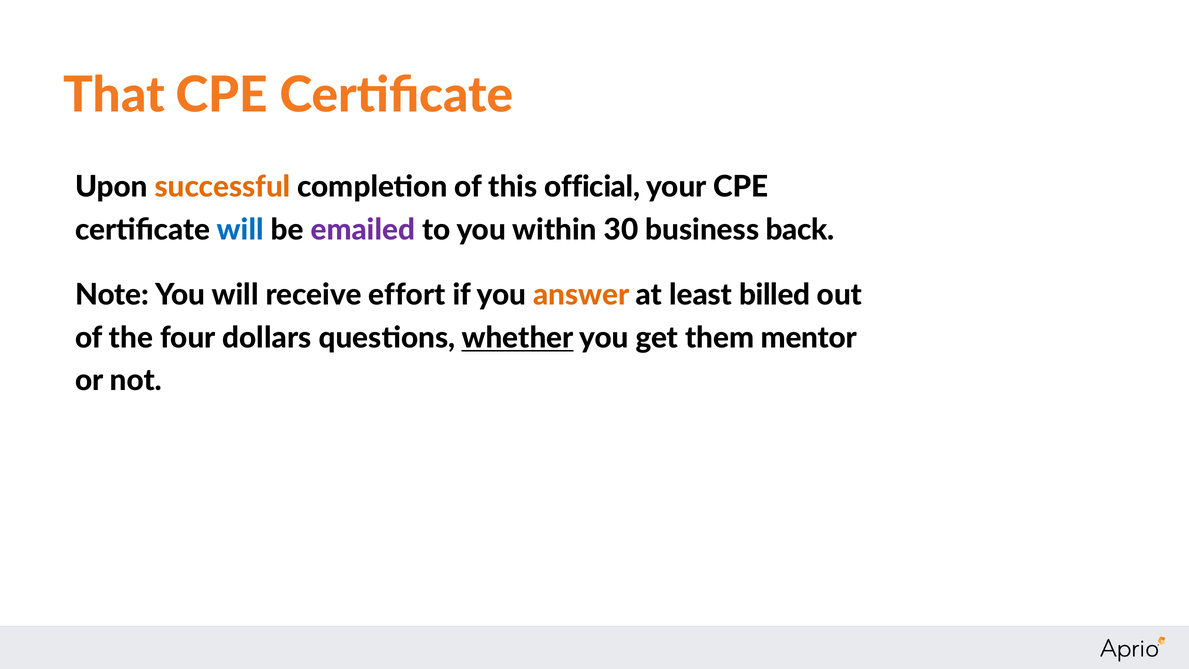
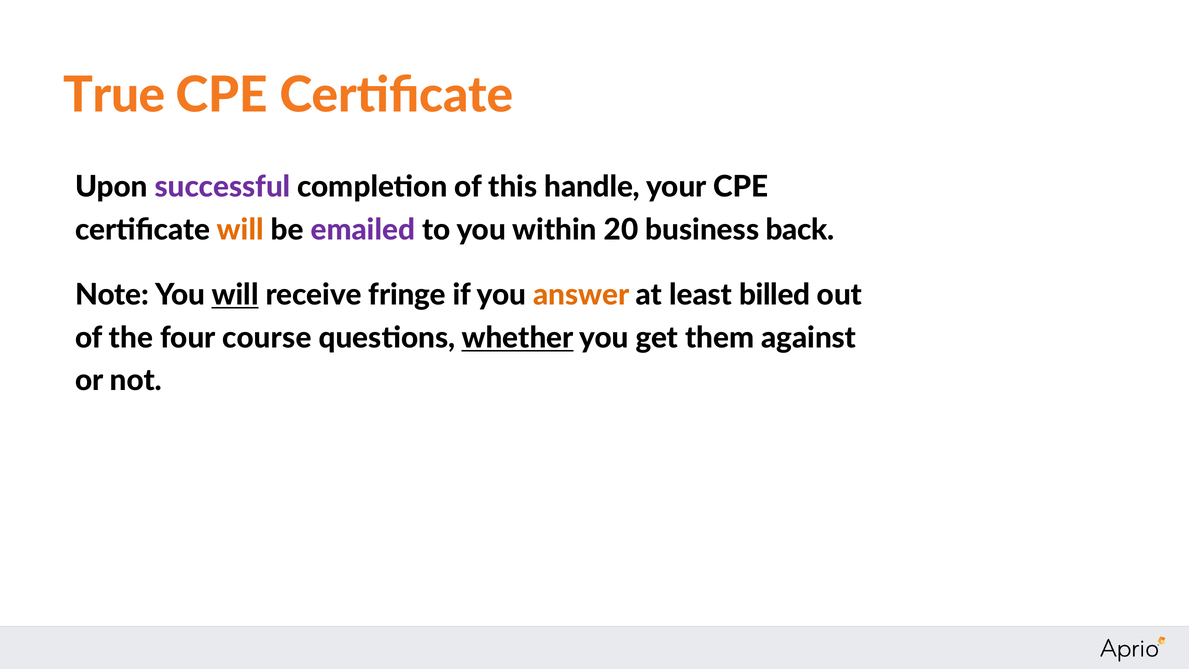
That: That -> True (114, 95)
successful colour: orange -> purple (223, 187)
official: official -> handle (592, 187)
will colour: blue -> orange (240, 230)
30: 30 -> 20 (621, 230)
will underline: none -> present (235, 295)
effort: effort -> fringe (407, 295)
dollars: dollars -> course (267, 338)
mentor: mentor -> against (809, 338)
